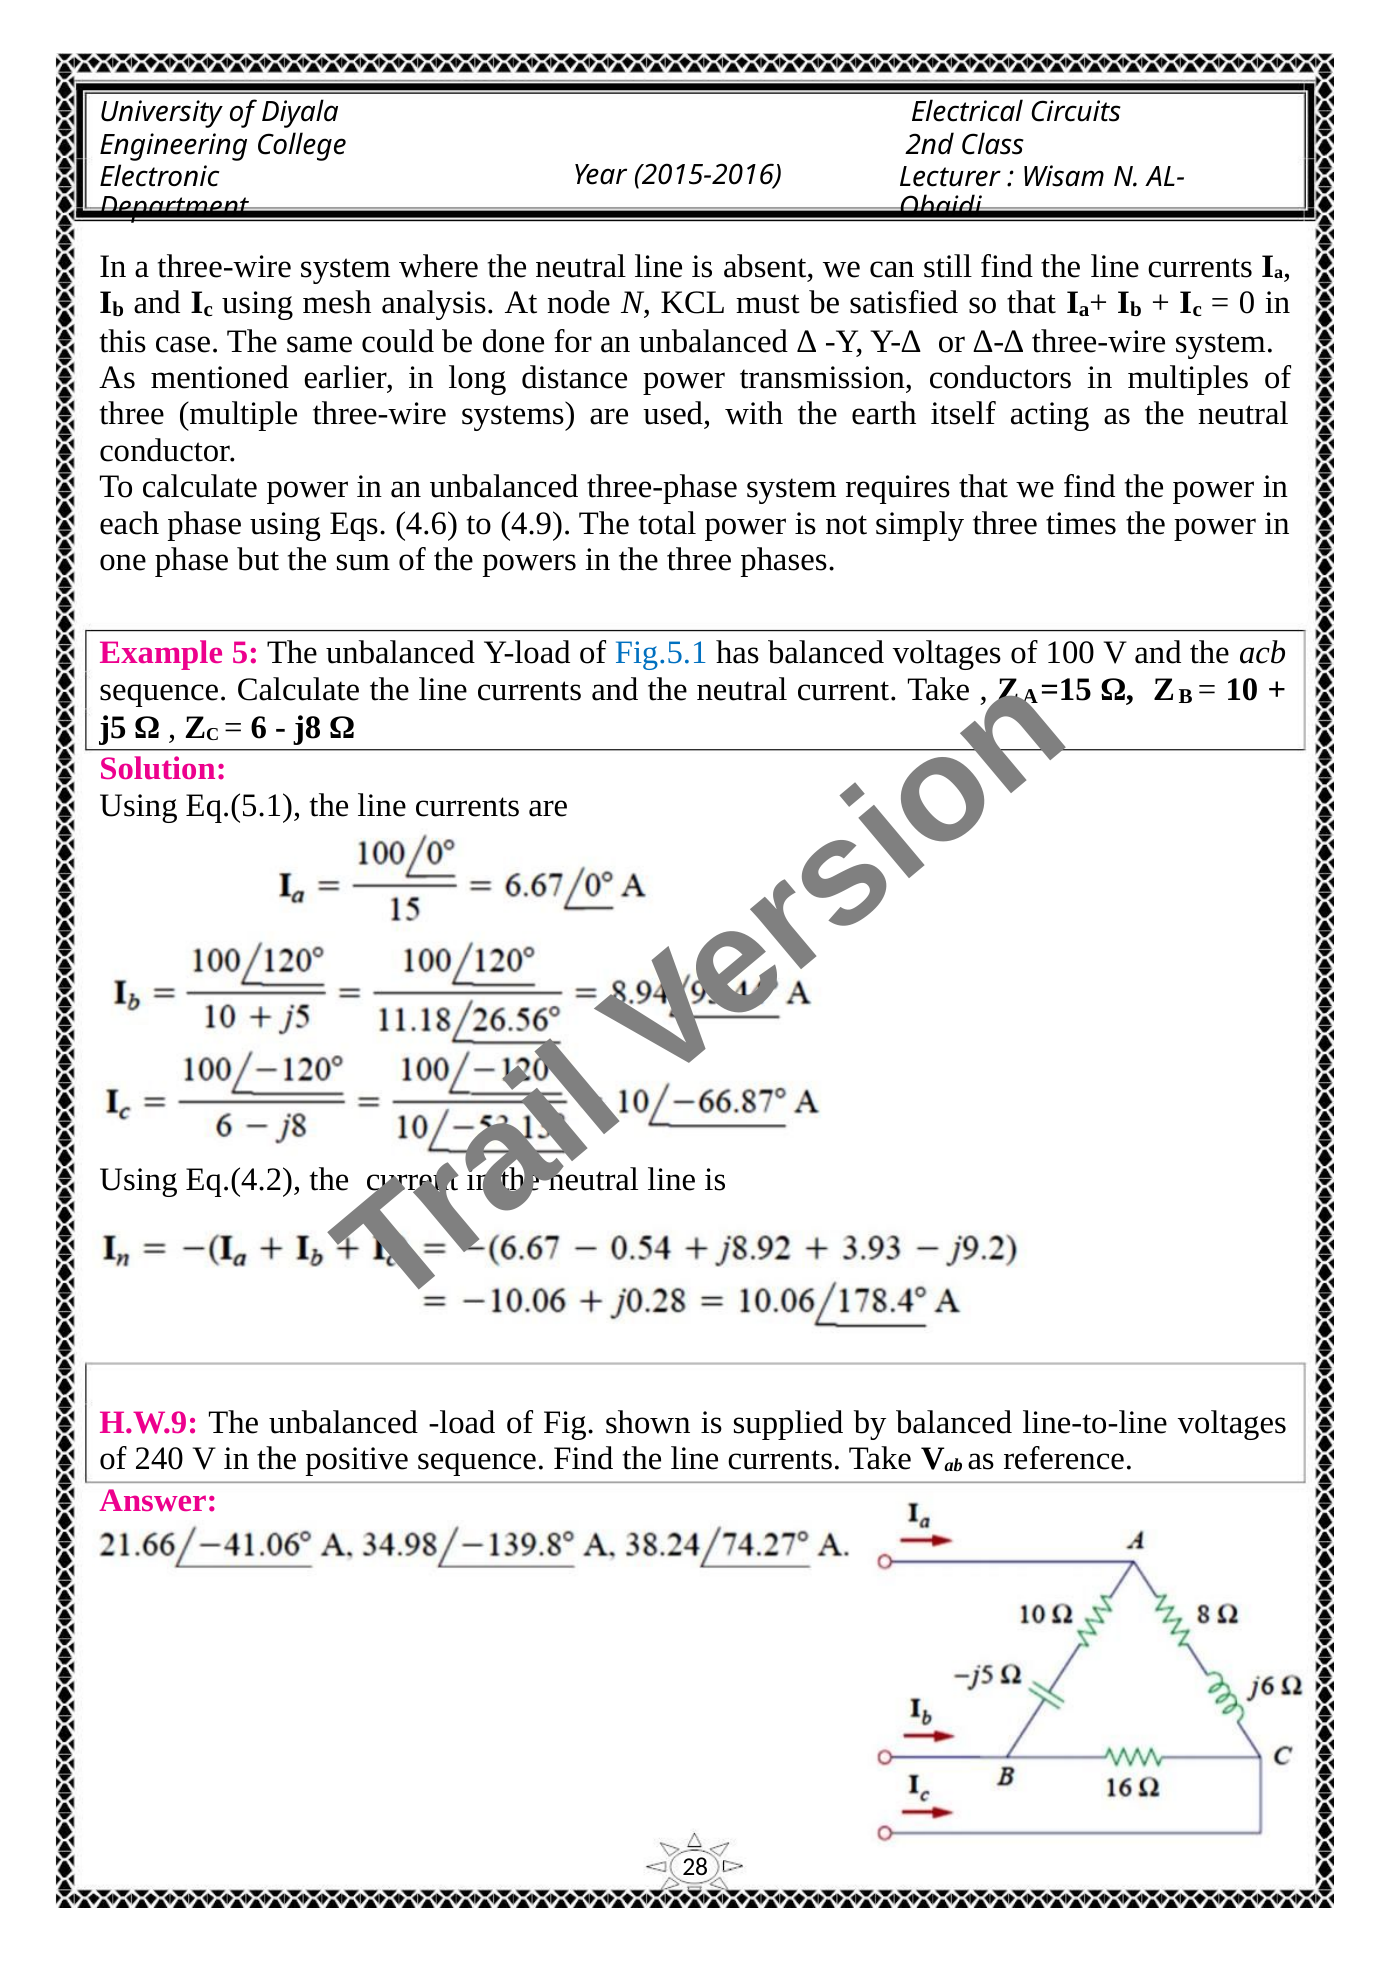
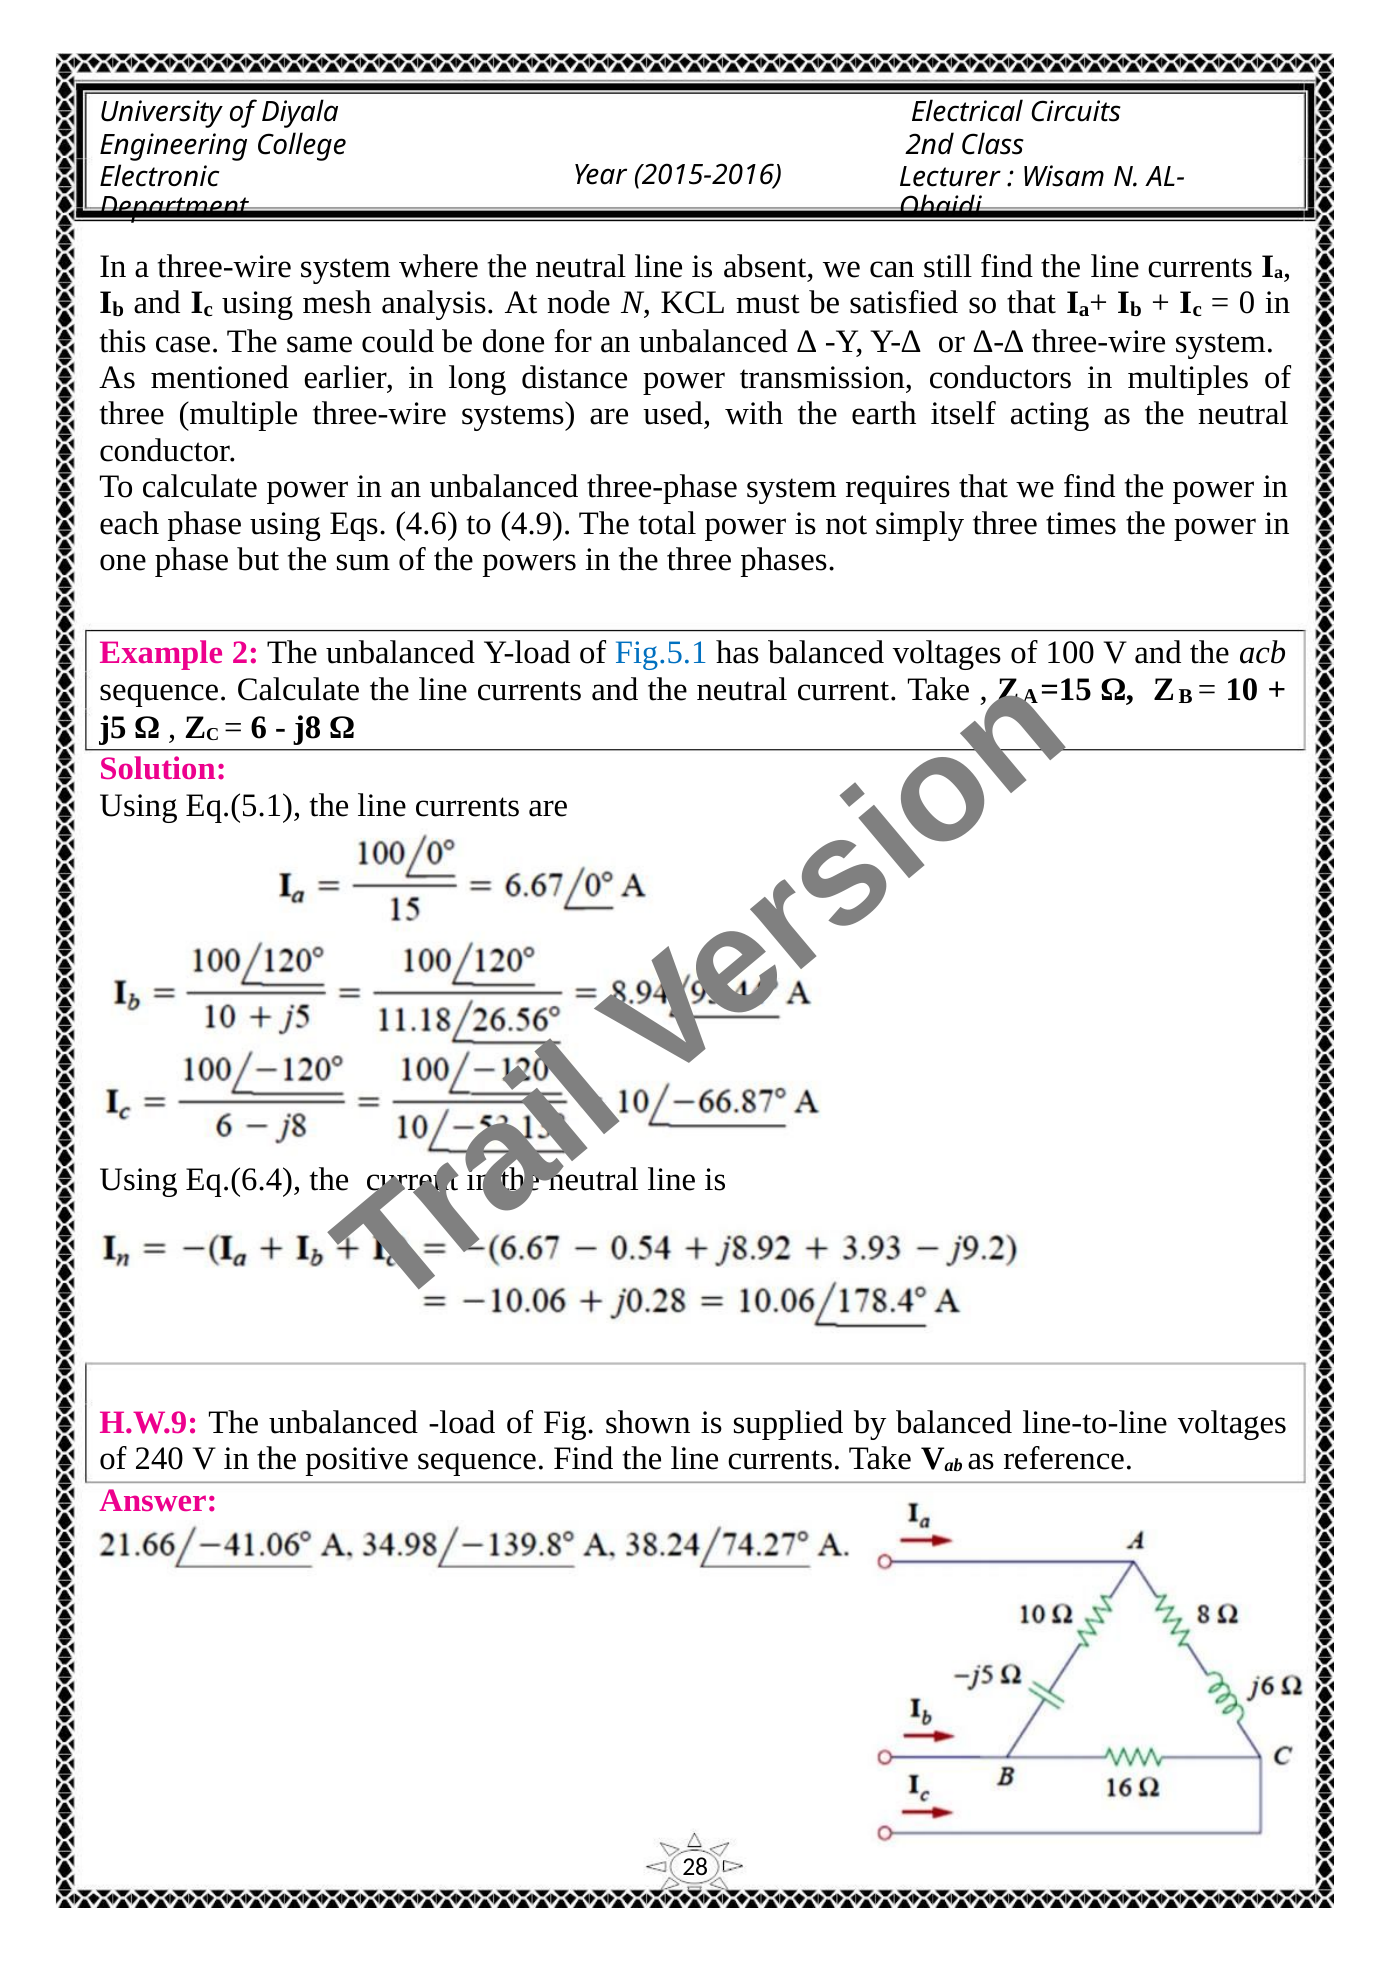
5: 5 -> 2 (245, 653)
Eq.(4.2: Eq.(4.2 -> Eq.(6.4 (243, 1180)
